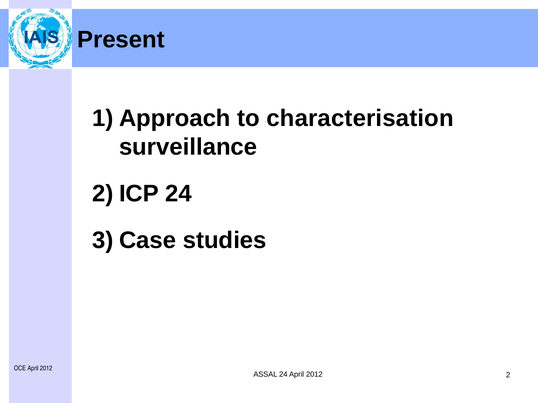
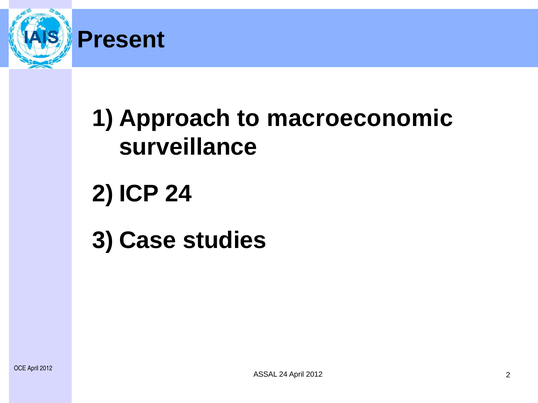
characterisation: characterisation -> macroeconomic (360, 118)
